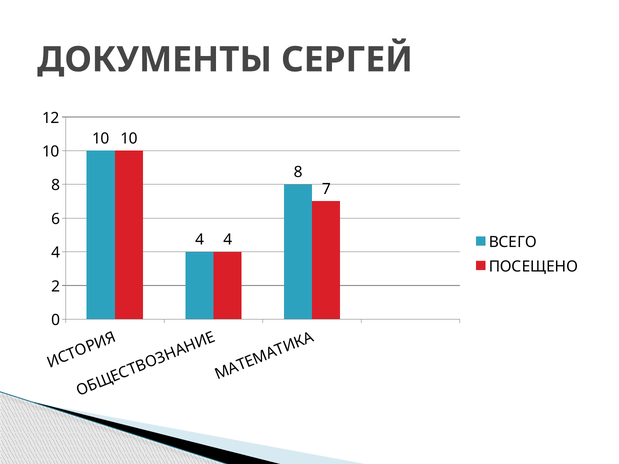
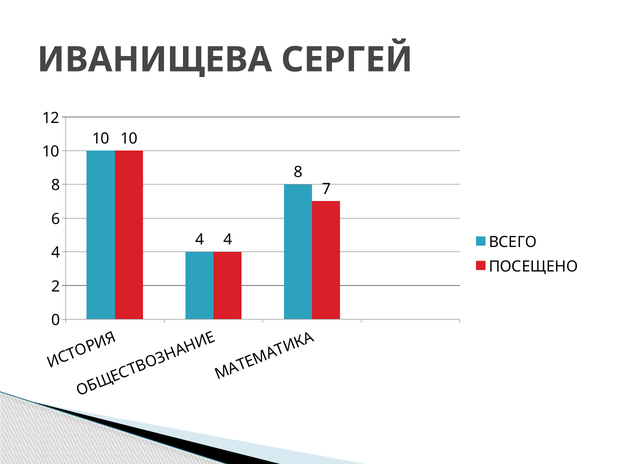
ДОКУМЕНТЫ: ДОКУМЕНТЫ -> ИВАНИЩЕВА (155, 60)
